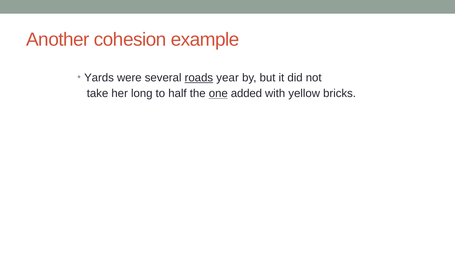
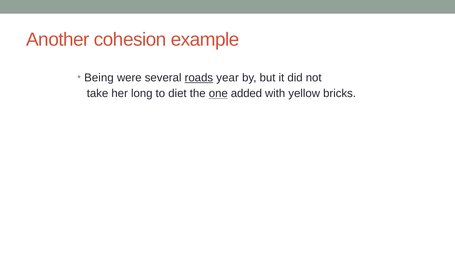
Yards: Yards -> Being (99, 78)
half: half -> diet (177, 94)
